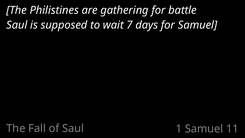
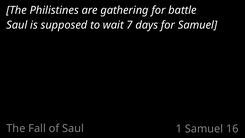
11: 11 -> 16 (232, 129)
